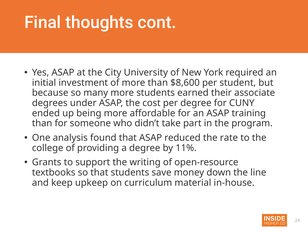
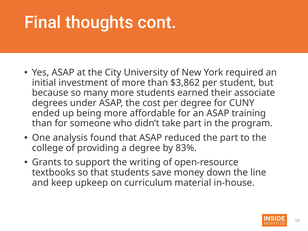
$8,600: $8,600 -> $3,862 (185, 83)
the rate: rate -> part (229, 138)
11%: 11% -> 83% (186, 148)
